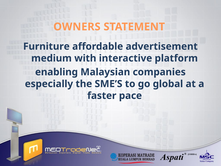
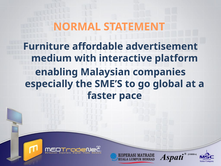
OWNERS: OWNERS -> NORMAL (77, 27)
